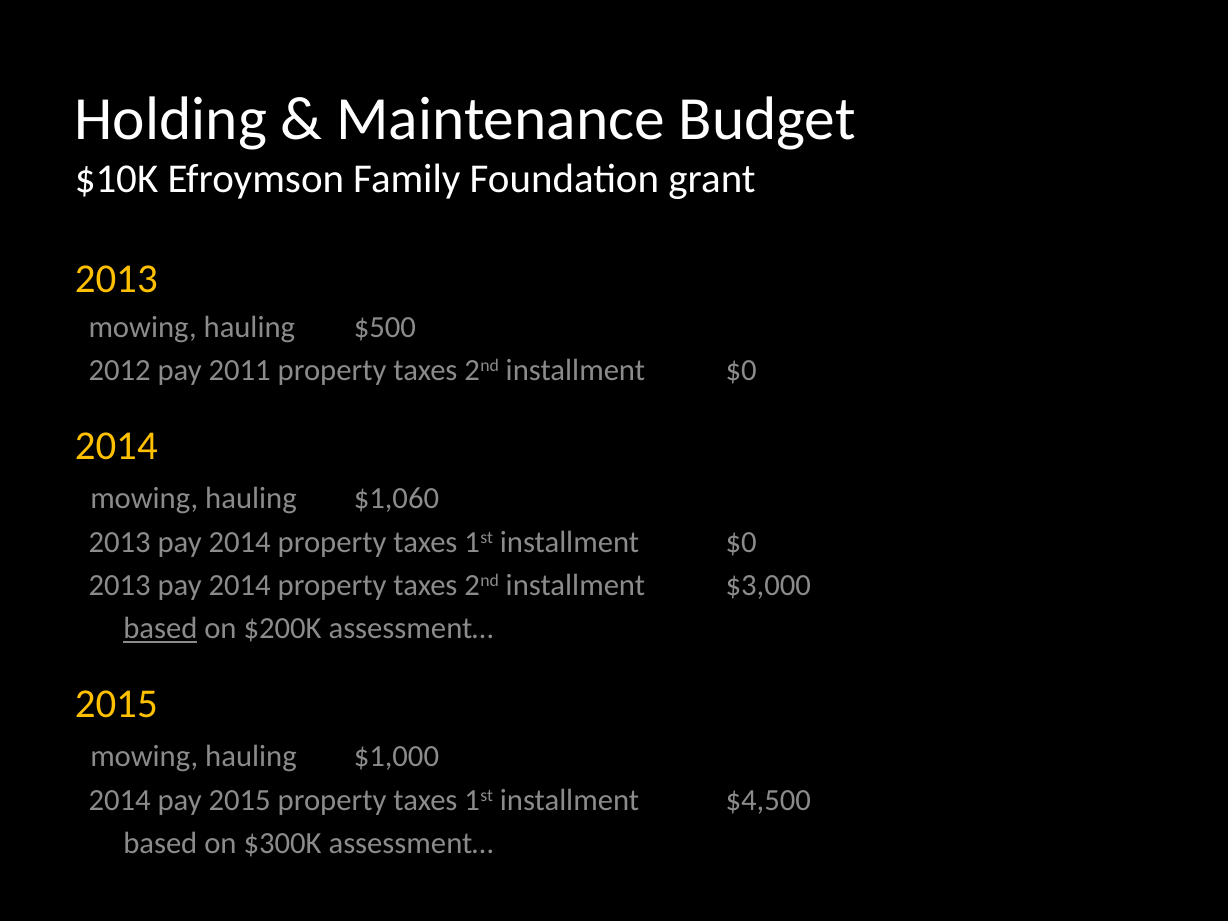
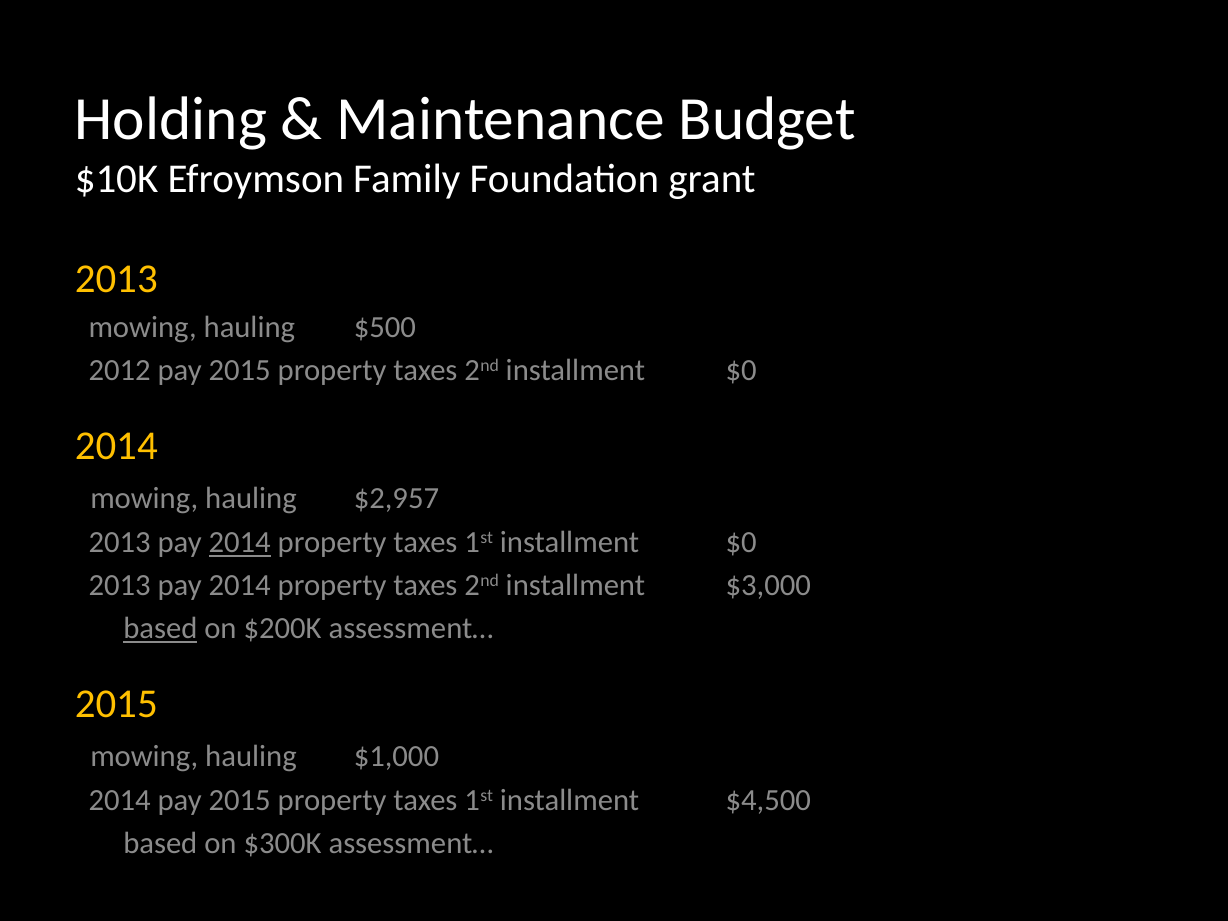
2012 pay 2011: 2011 -> 2015 (240, 371)
$1,060: $1,060 -> $2,957 (396, 499)
2014 underline: none -> present (240, 543)
